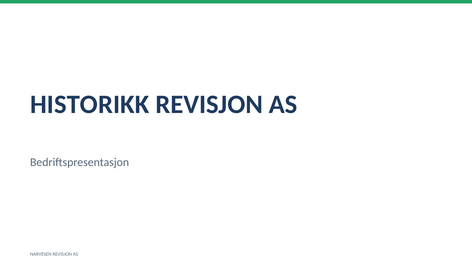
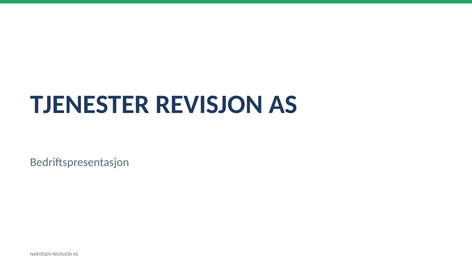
HISTORIKK: HISTORIKK -> TJENESTER (90, 105)
